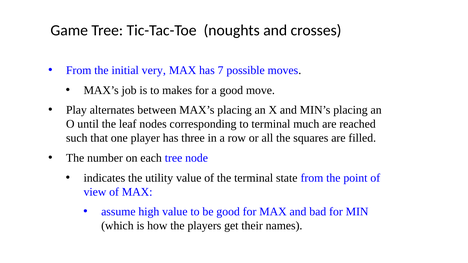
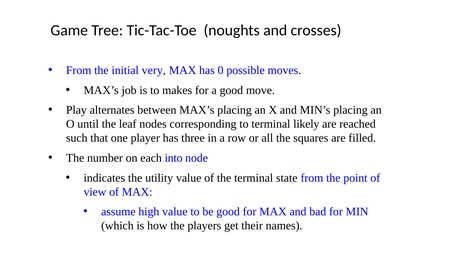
7: 7 -> 0 (221, 70)
much: much -> likely (306, 124)
each tree: tree -> into (174, 158)
